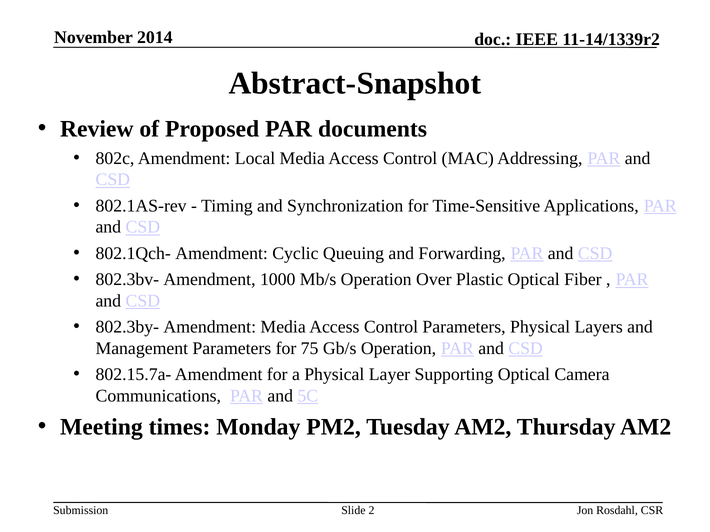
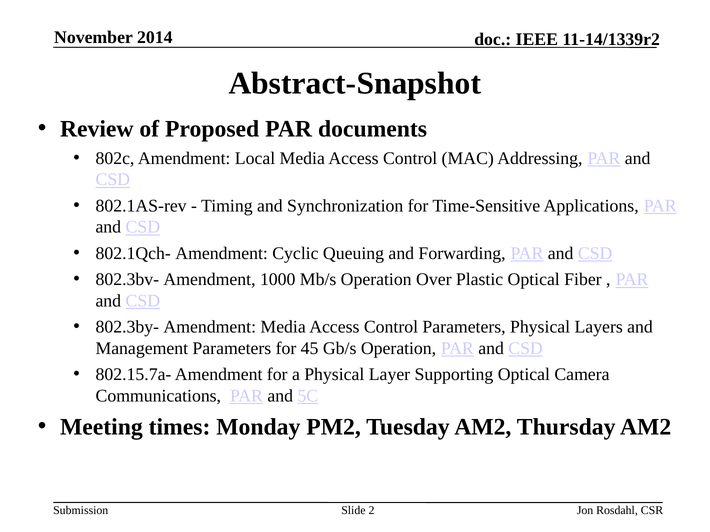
75: 75 -> 45 (310, 349)
